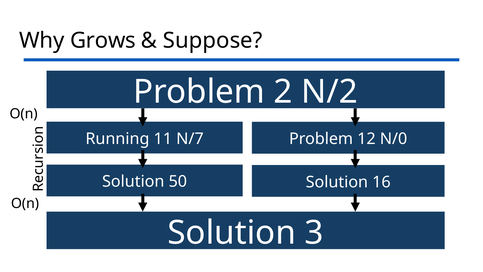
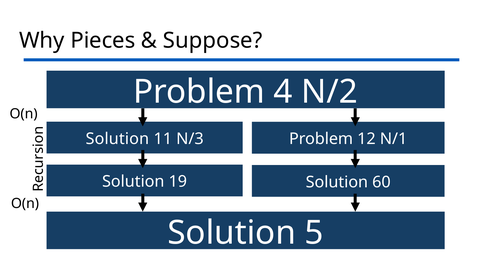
Grows: Grows -> Pieces (103, 40)
2: 2 -> 4 (283, 92)
Running: Running -> Solution (117, 139)
N/7: N/7 -> N/3 (190, 139)
N/0: N/0 -> N/1 (394, 139)
50: 50 -> 19 (178, 181)
16: 16 -> 60 (381, 182)
3: 3 -> 5 (314, 232)
